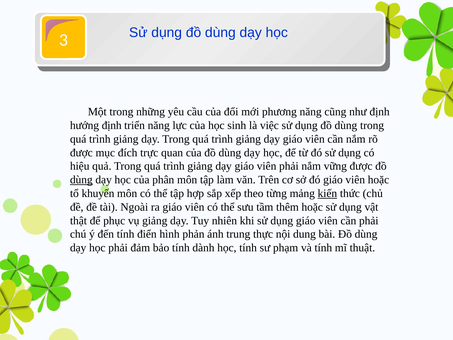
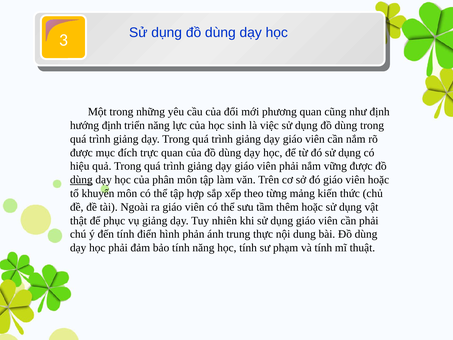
phương năng: năng -> quan (311, 112)
kiến underline: present -> none (327, 193)
tính dành: dành -> năng (203, 248)
